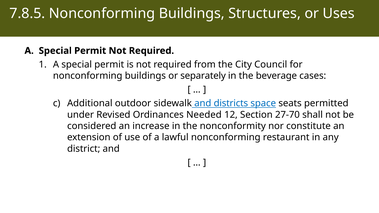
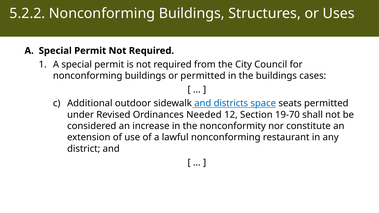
7.8.5: 7.8.5 -> 5.2.2 (27, 13)
or separately: separately -> permitted (203, 76)
the beverage: beverage -> buildings (276, 76)
27-70: 27-70 -> 19-70 (287, 115)
